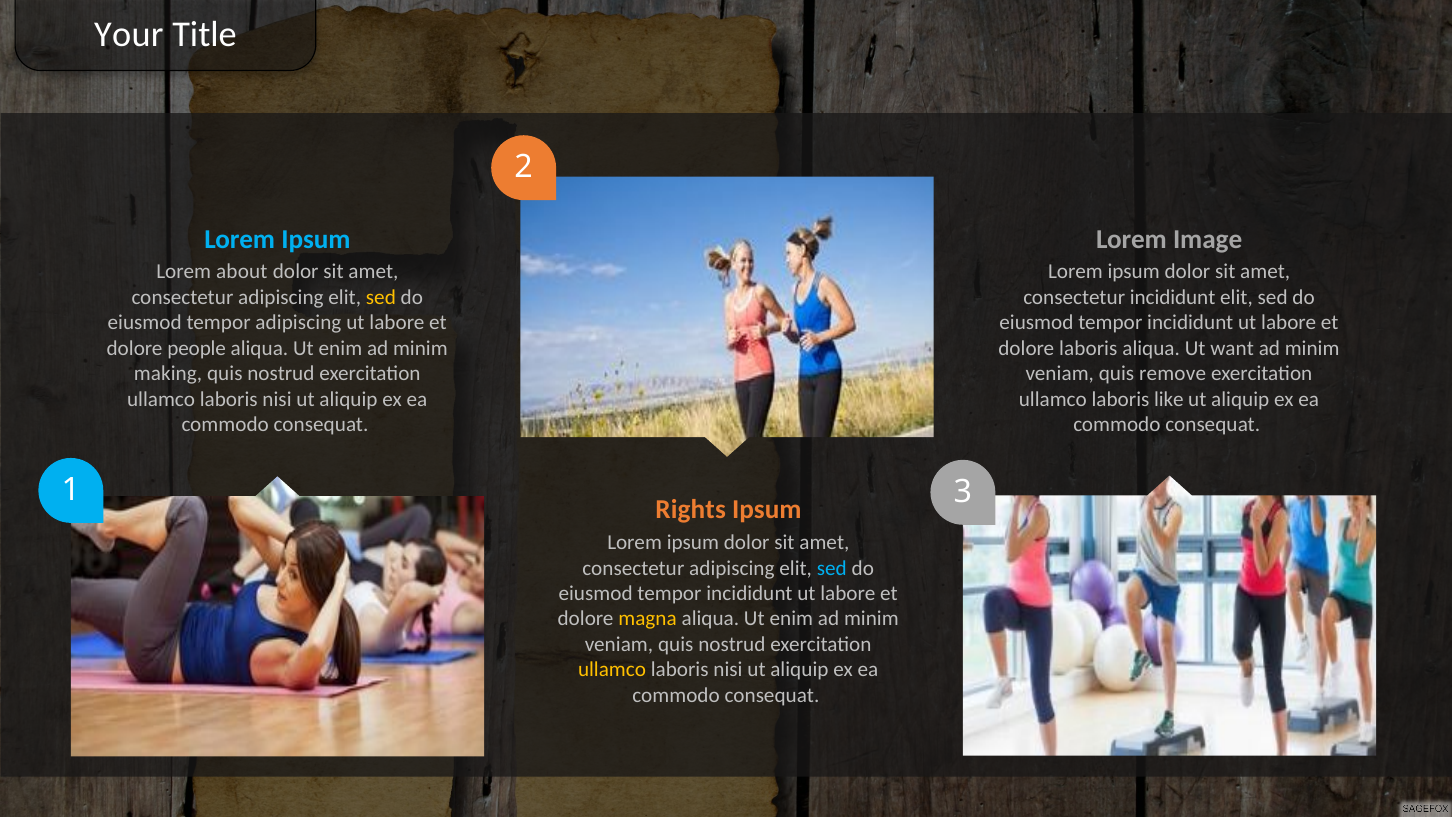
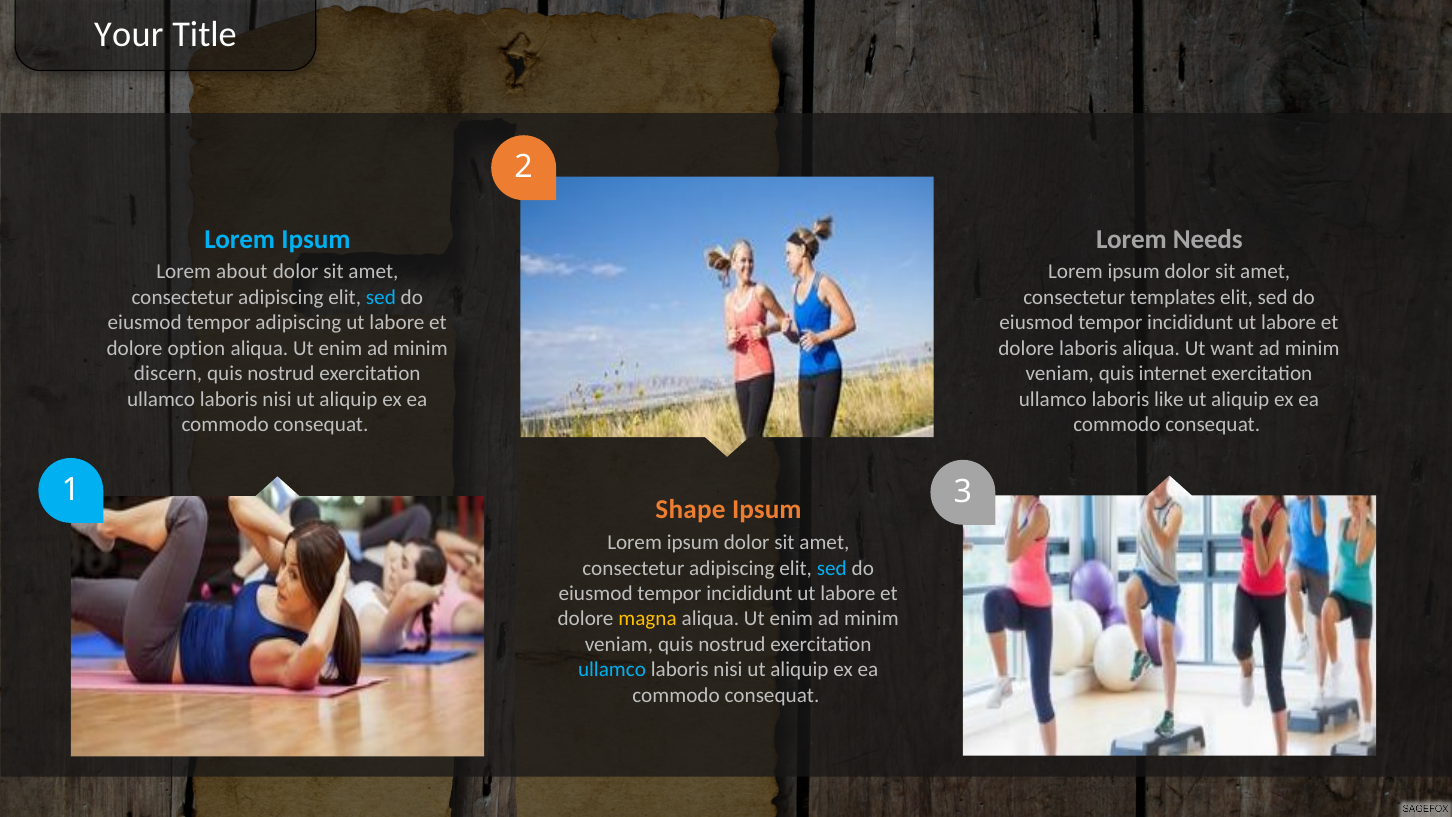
Image: Image -> Needs (1208, 239)
sed colour: yellow -> light blue (381, 297)
consectetur incididunt: incididunt -> templates (1173, 297)
people: people -> option (196, 348)
making: making -> discern (168, 374)
remove: remove -> internet (1173, 374)
Rights: Rights -> Shape (691, 510)
ullamco colour: yellow -> light blue (612, 670)
